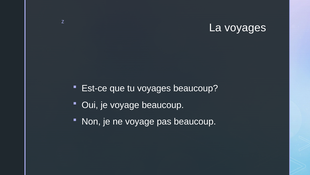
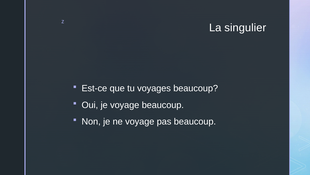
La voyages: voyages -> singulier (245, 28)
